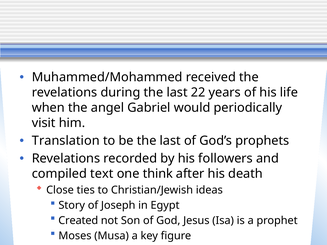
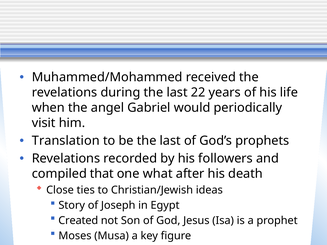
text: text -> that (102, 174)
think: think -> what (158, 174)
